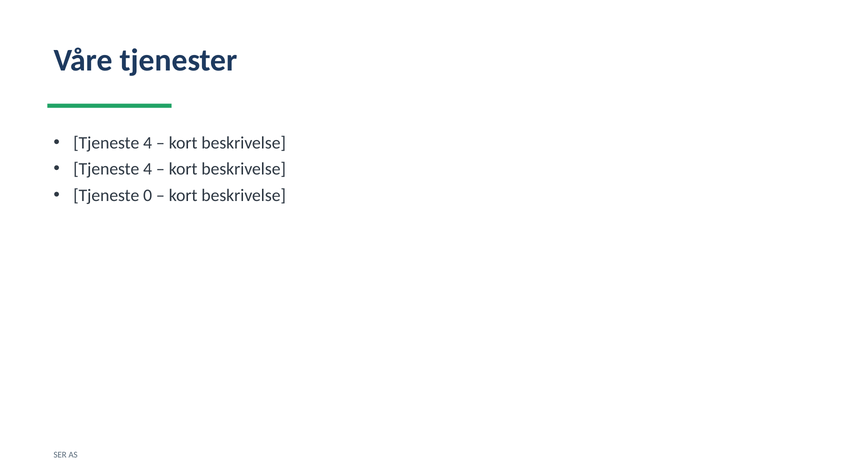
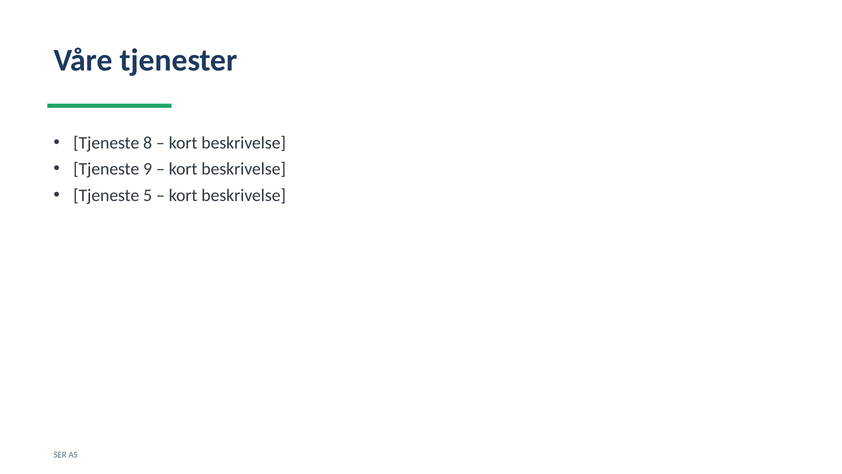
4: 4 -> 8 (148, 143)
4: 4 -> 9 (148, 169)
0: 0 -> 5 (148, 195)
